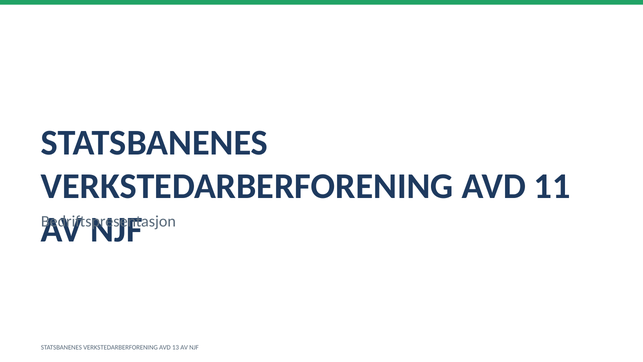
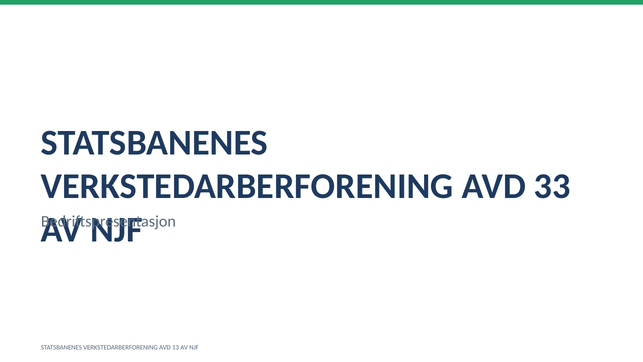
11: 11 -> 33 (552, 186)
